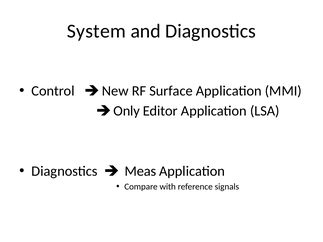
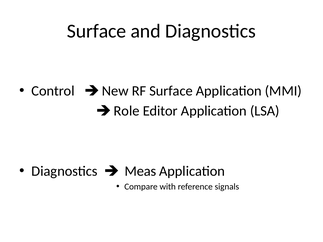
System: System -> Surface (97, 31)
Only: Only -> Role (127, 111)
